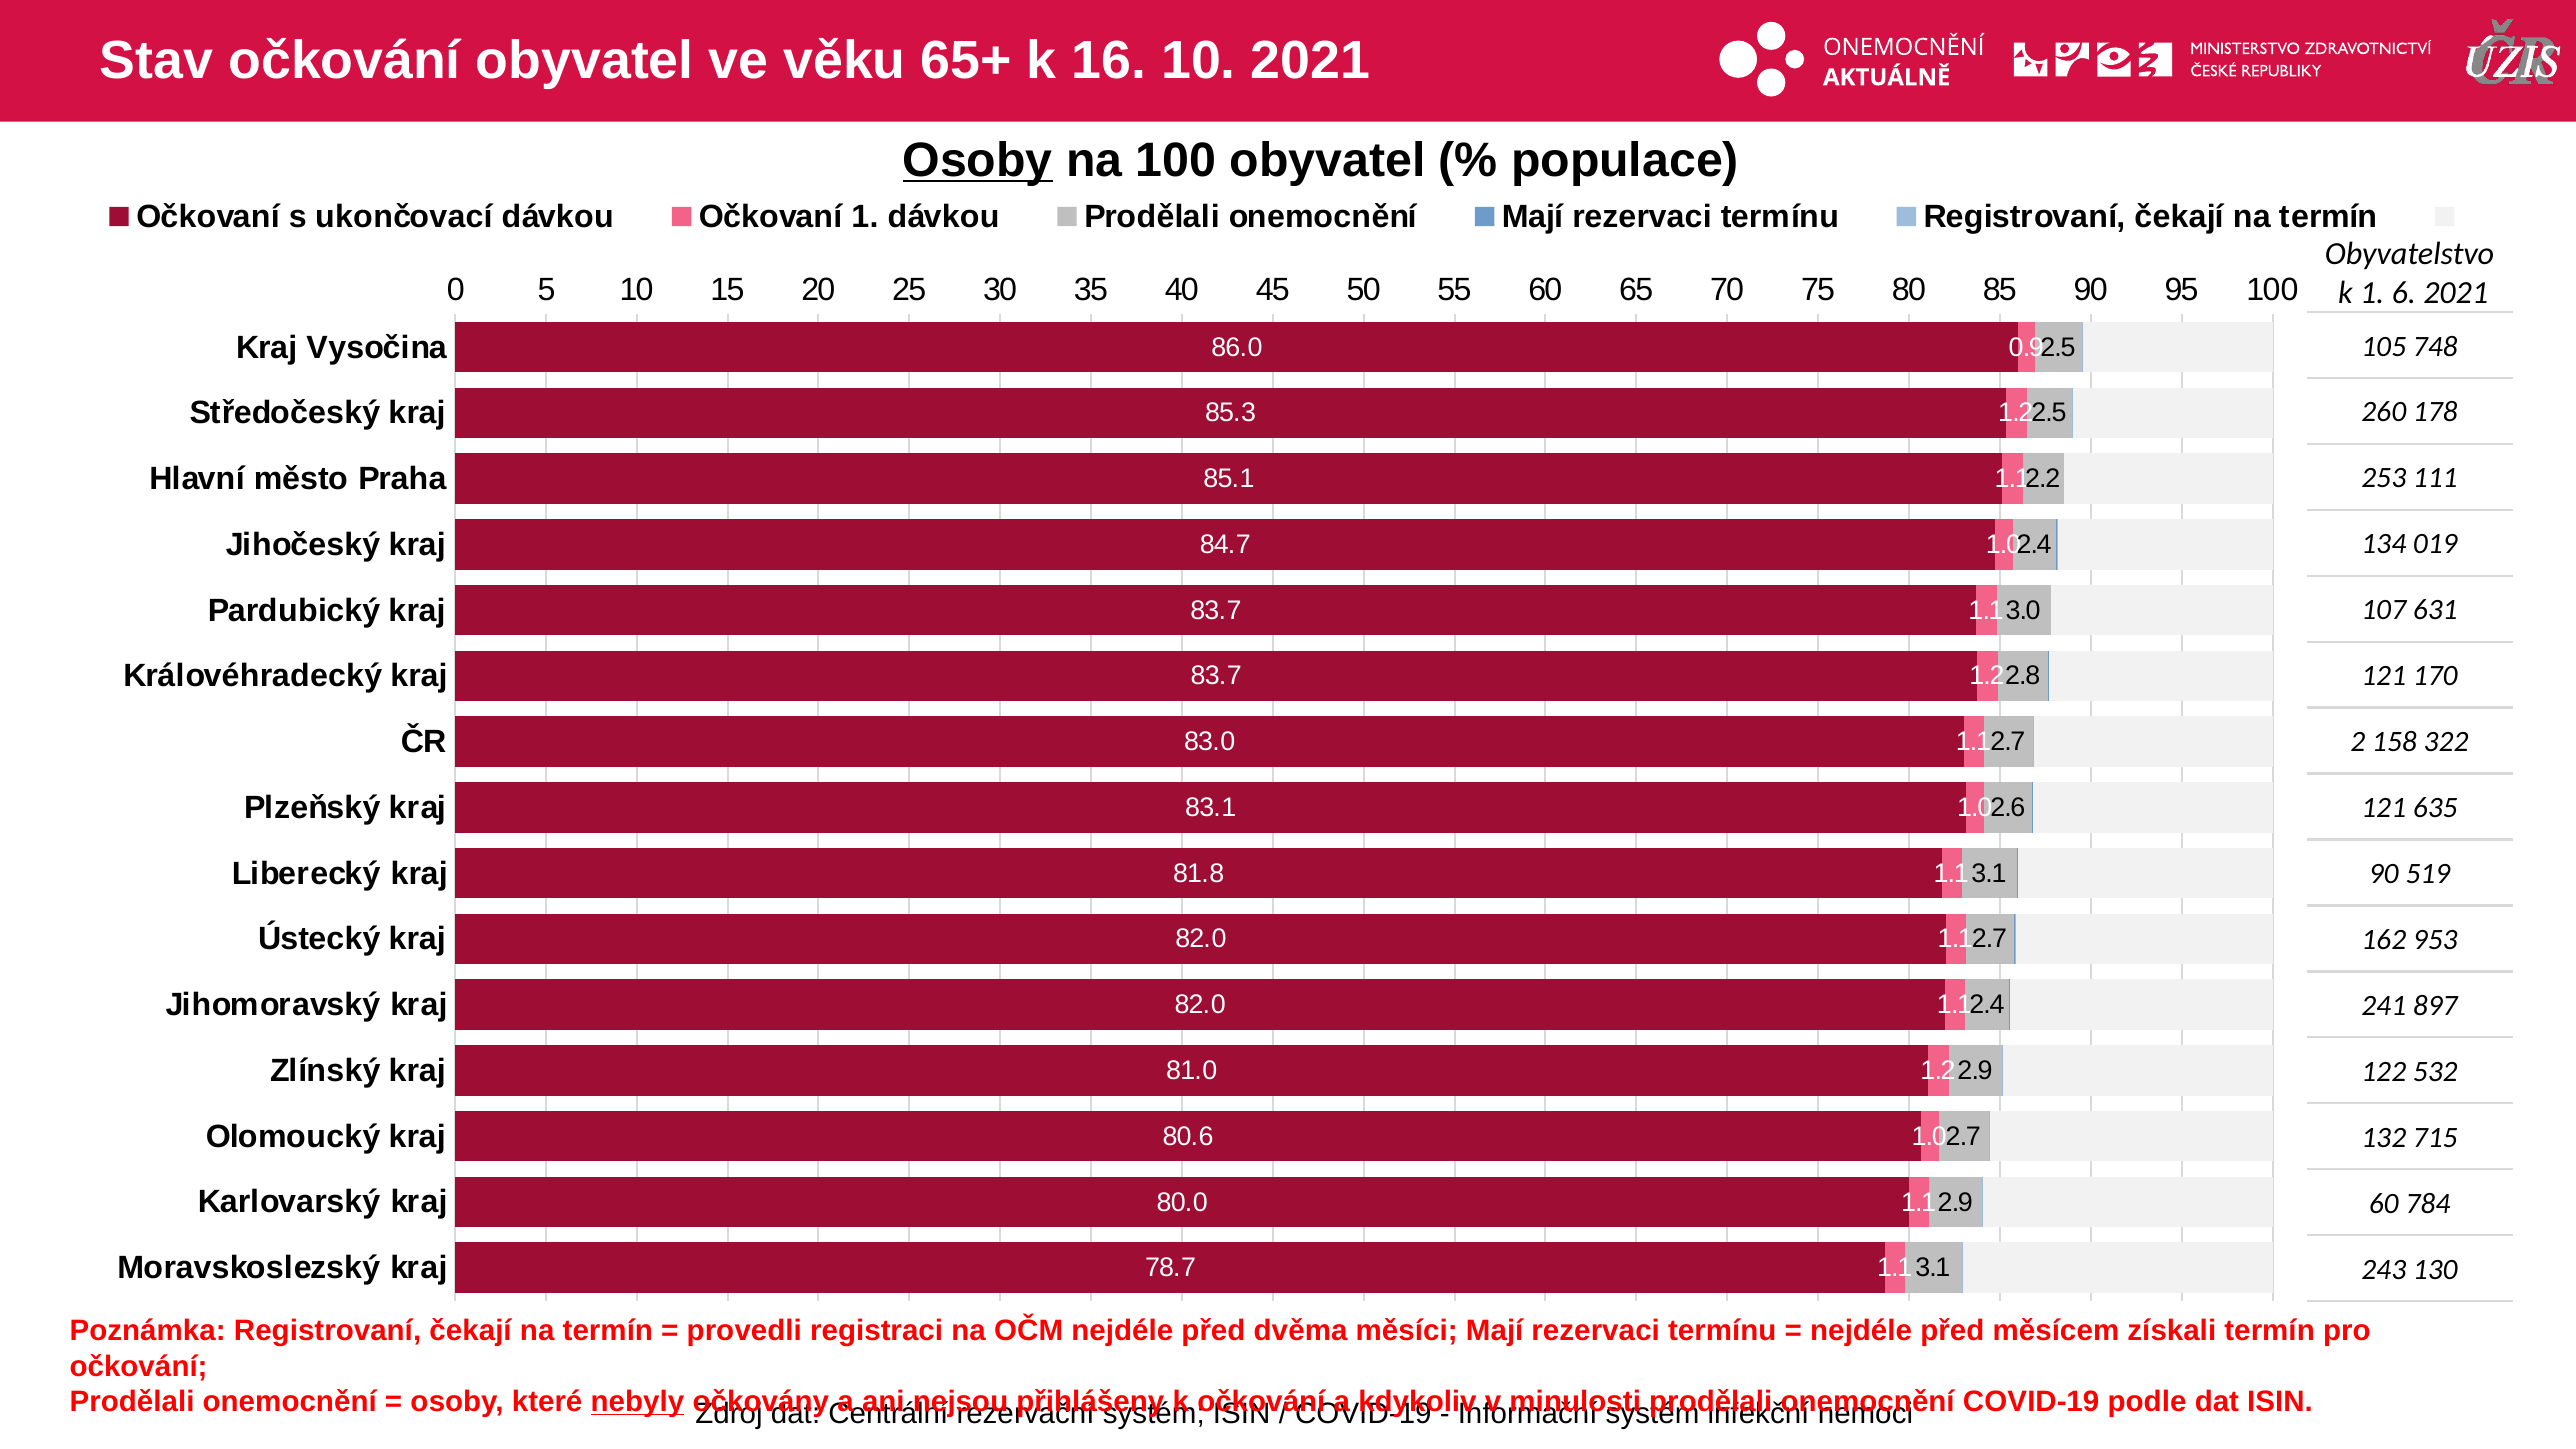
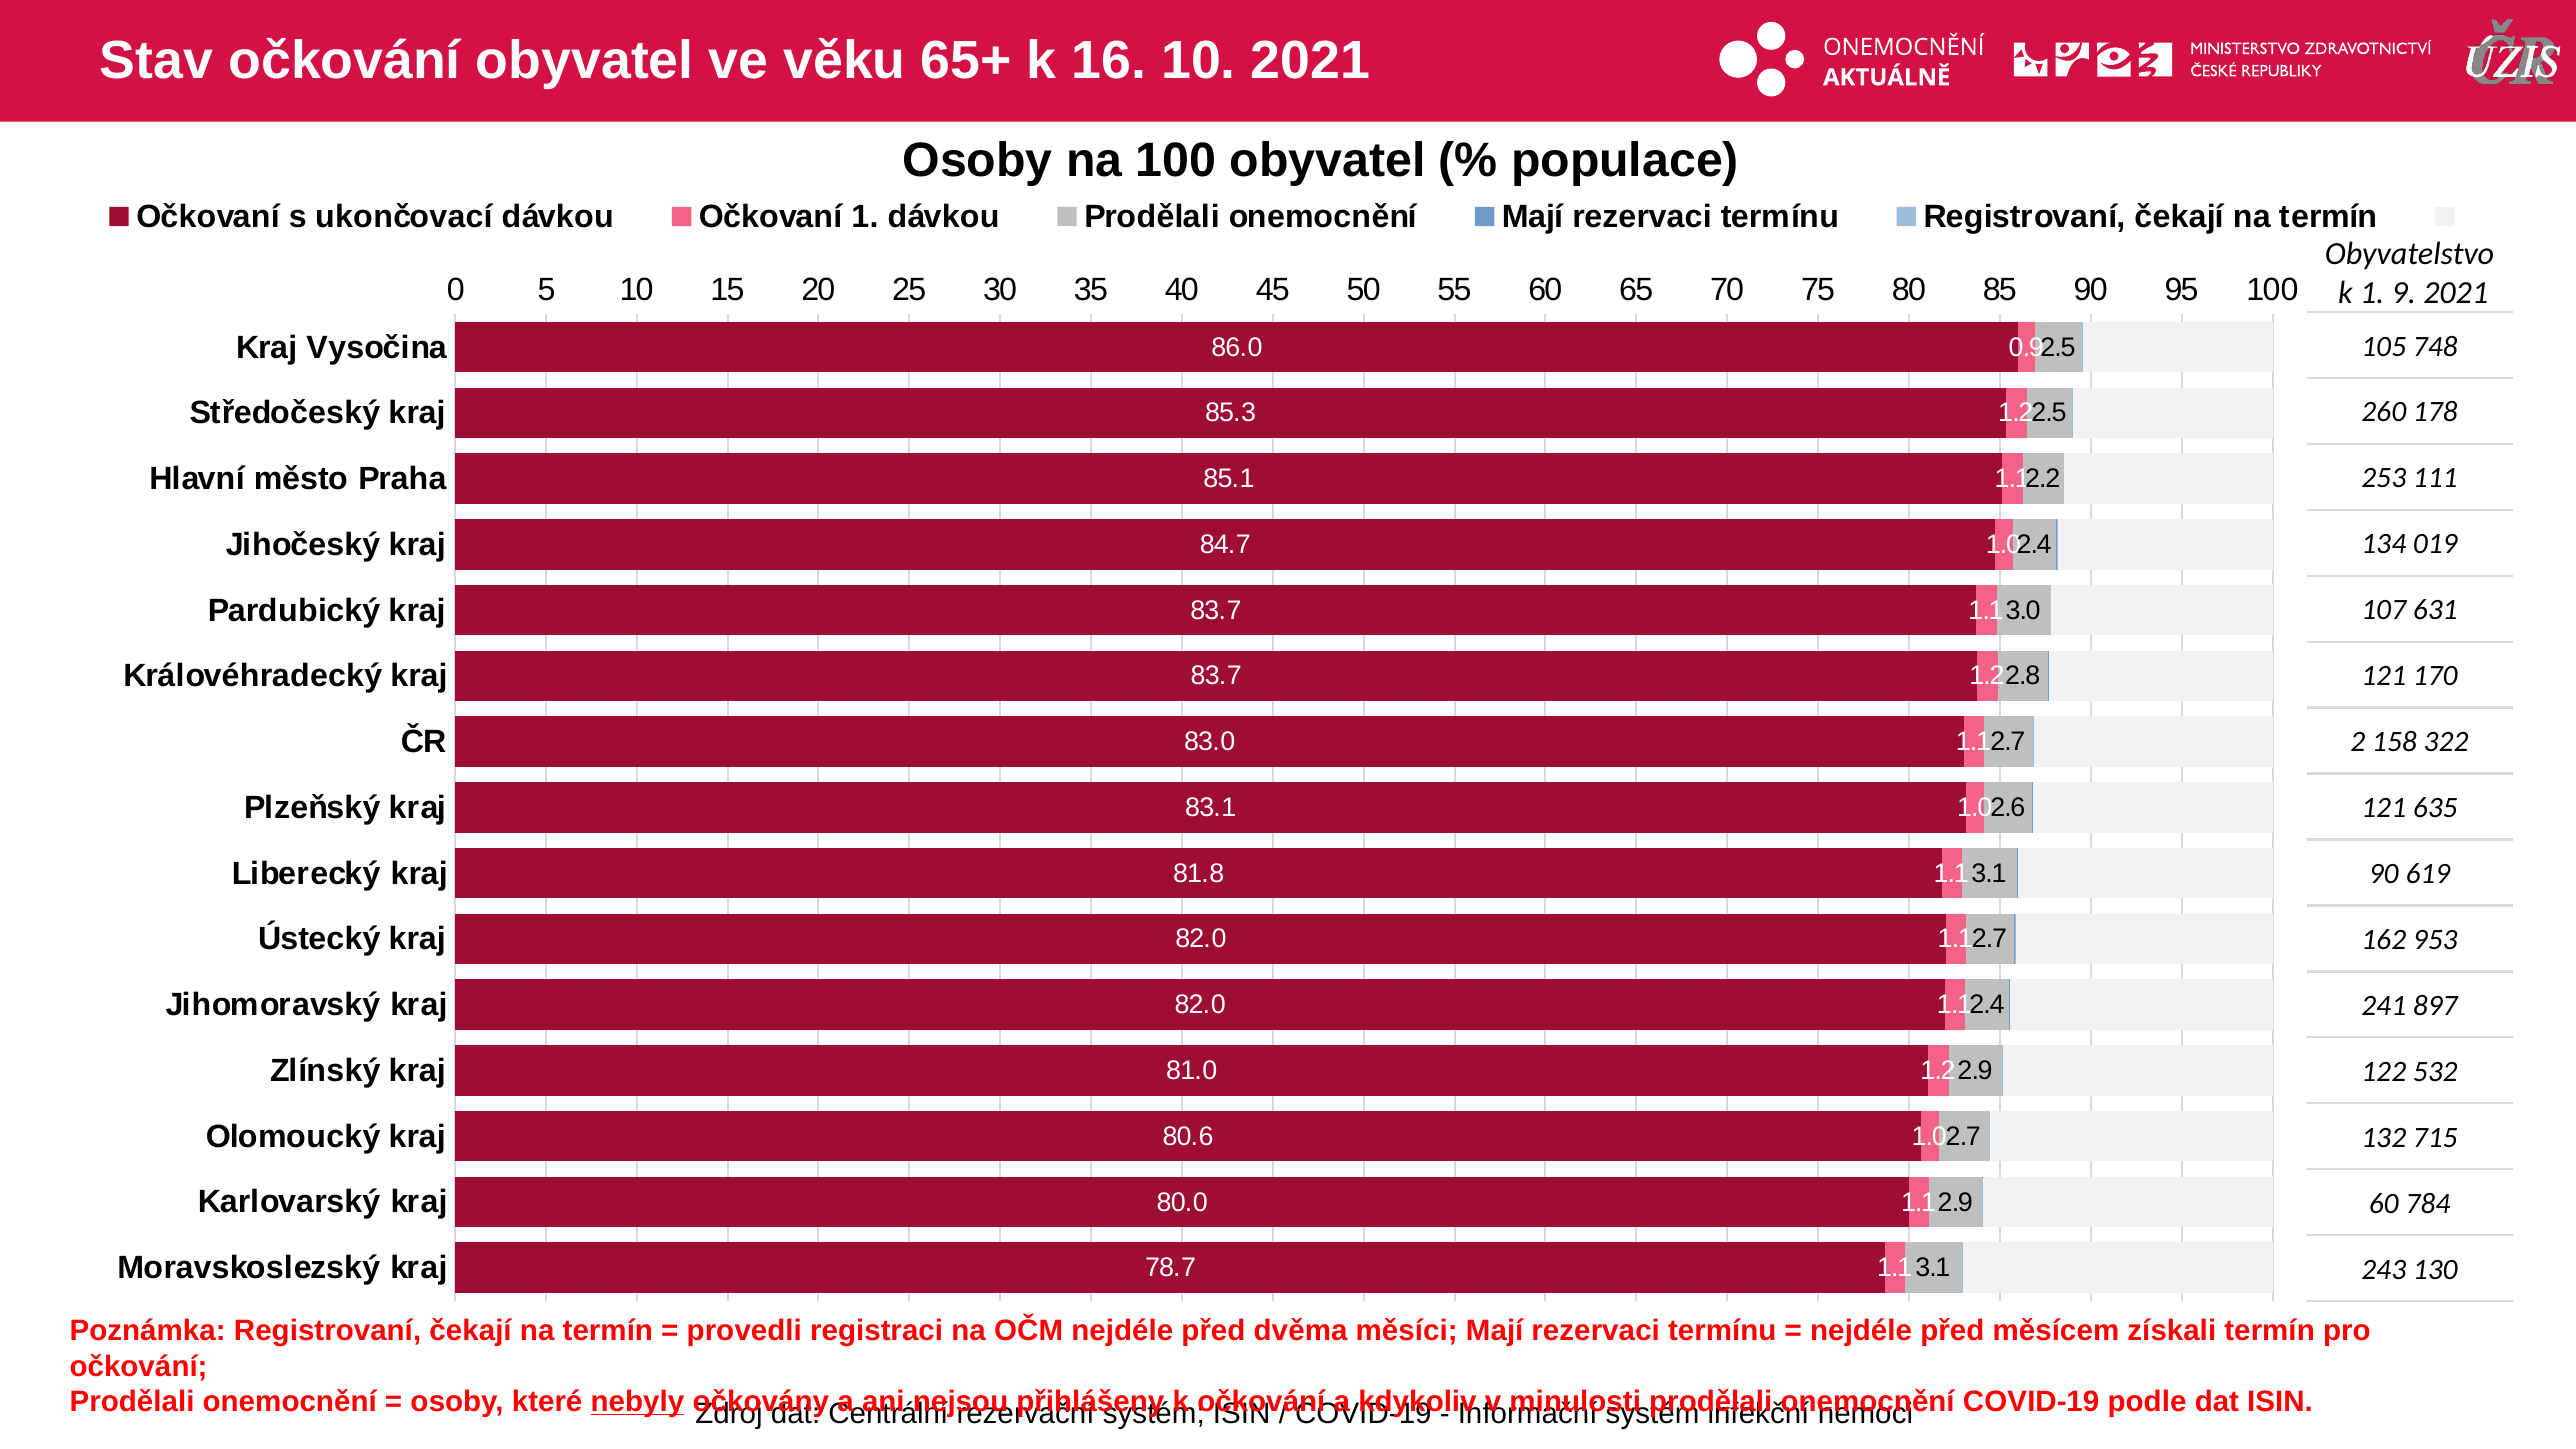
Osoby underline: present -> none (978, 160)
6: 6 -> 9 (2404, 293)
519: 519 -> 619 (2428, 874)
